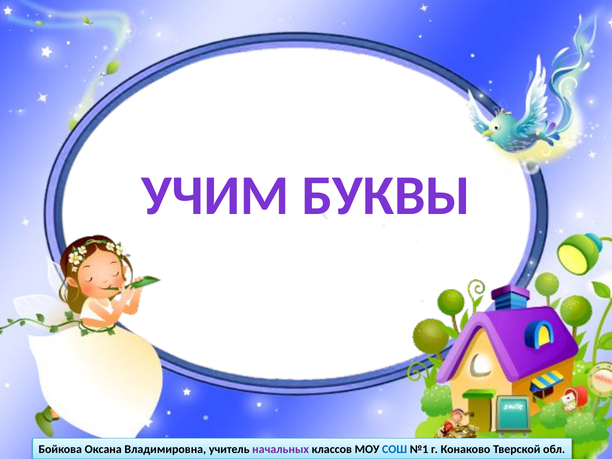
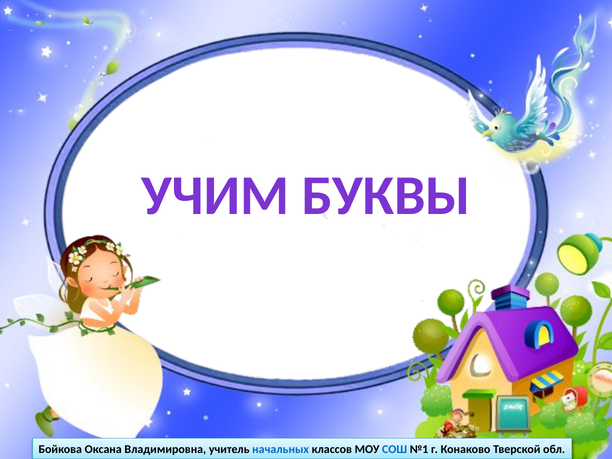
начальных colour: purple -> blue (281, 449)
